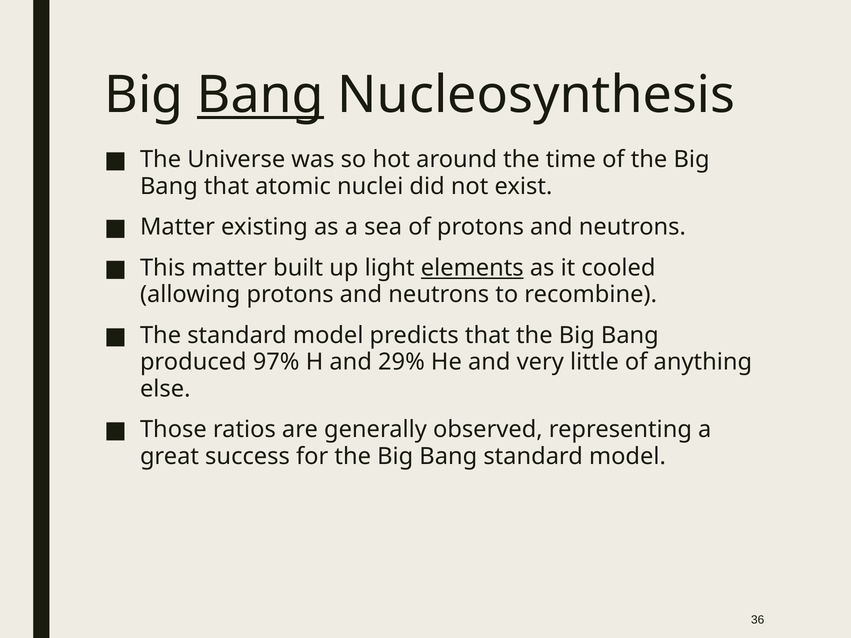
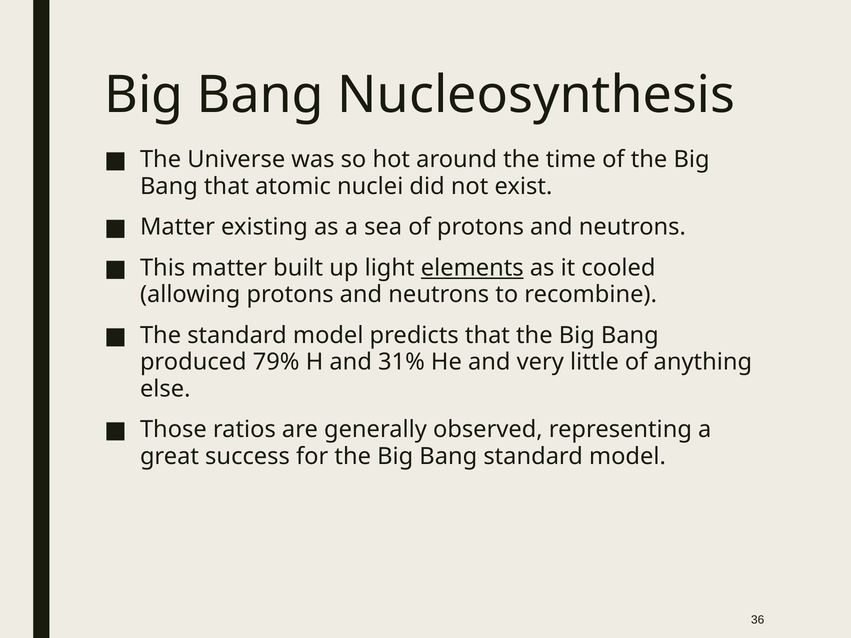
Bang underline: present -> none (260, 95)
97%: 97% -> 79% (276, 362)
29%: 29% -> 31% (401, 362)
